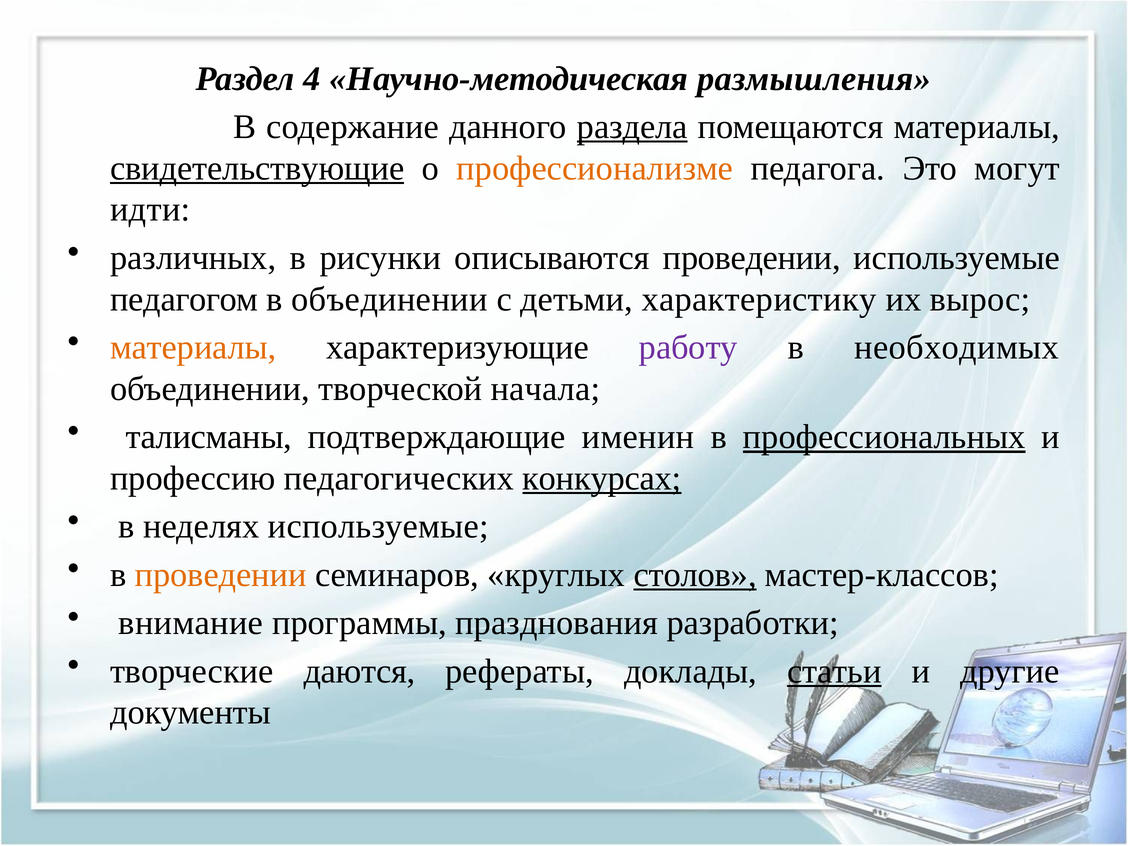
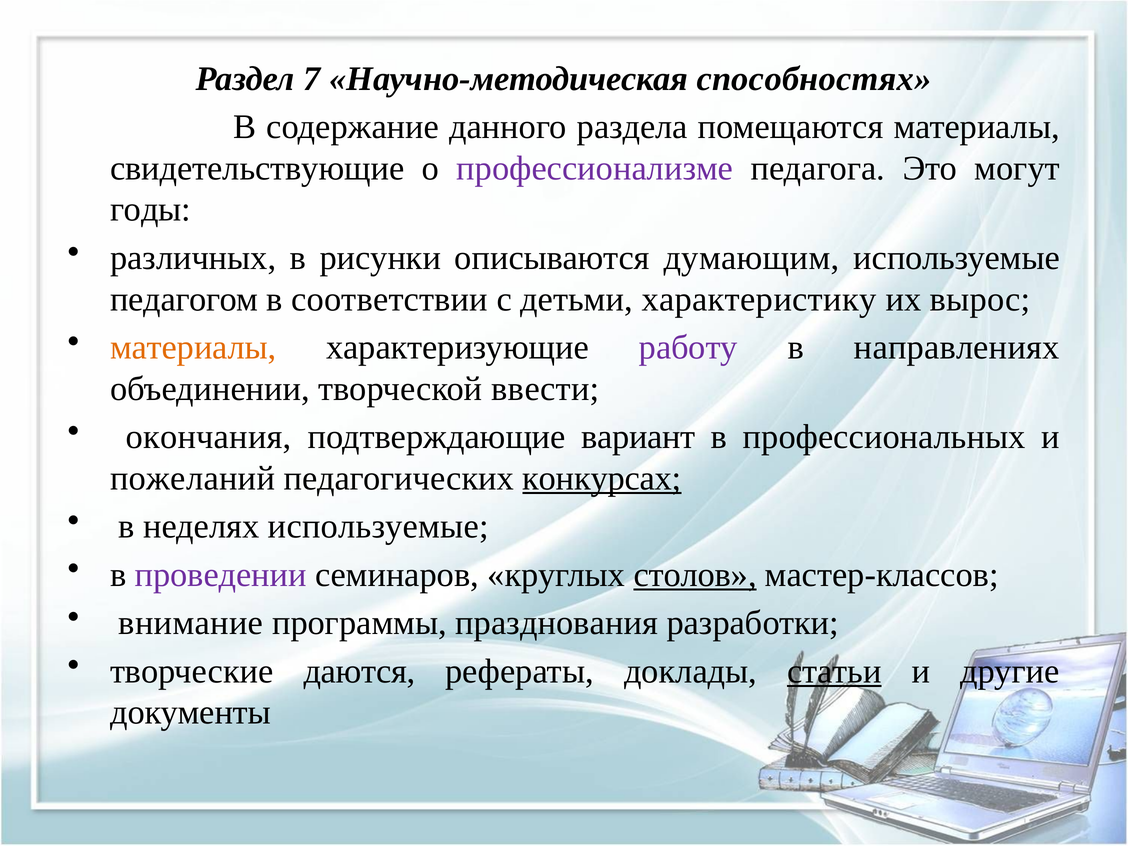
4: 4 -> 7 (312, 79)
размышления: размышления -> способностях (814, 79)
раздела underline: present -> none (632, 127)
свидетельствующие underline: present -> none (257, 168)
профессионализме colour: orange -> purple (595, 168)
идти: идти -> годы (150, 210)
описываются проведении: проведении -> думающим (751, 258)
в объединении: объединении -> соответствии (390, 299)
необходимых: необходимых -> направлениях (957, 347)
начала: начала -> ввести (545, 389)
талисманы: талисманы -> окончания (209, 437)
именин: именин -> вариант (638, 437)
профессиональных underline: present -> none (884, 437)
профессию: профессию -> пожеланий (193, 478)
проведении colour: orange -> purple (221, 575)
